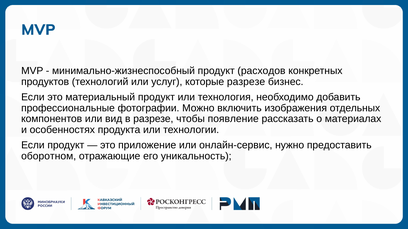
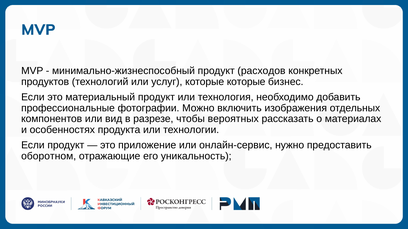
которые разрезе: разрезе -> которые (246, 82)
появление: появление -> вероятных (233, 119)
